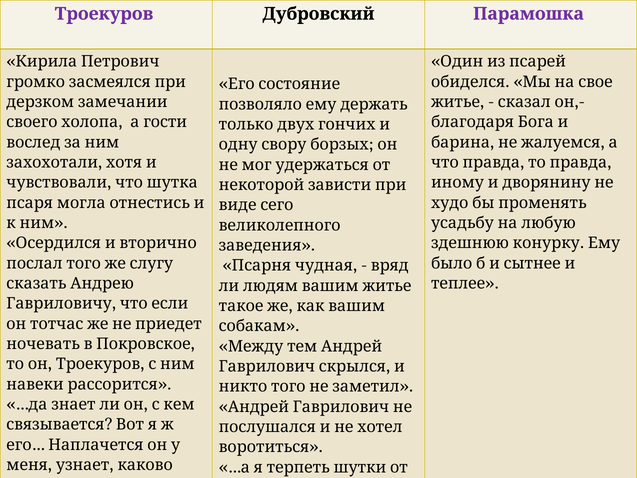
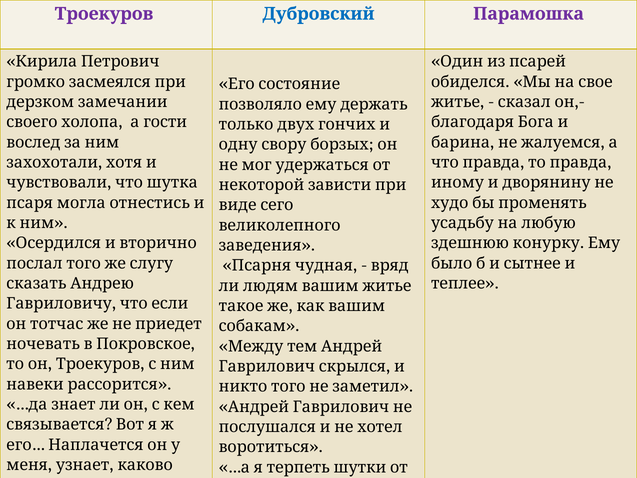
Дубровский colour: black -> blue (318, 14)
